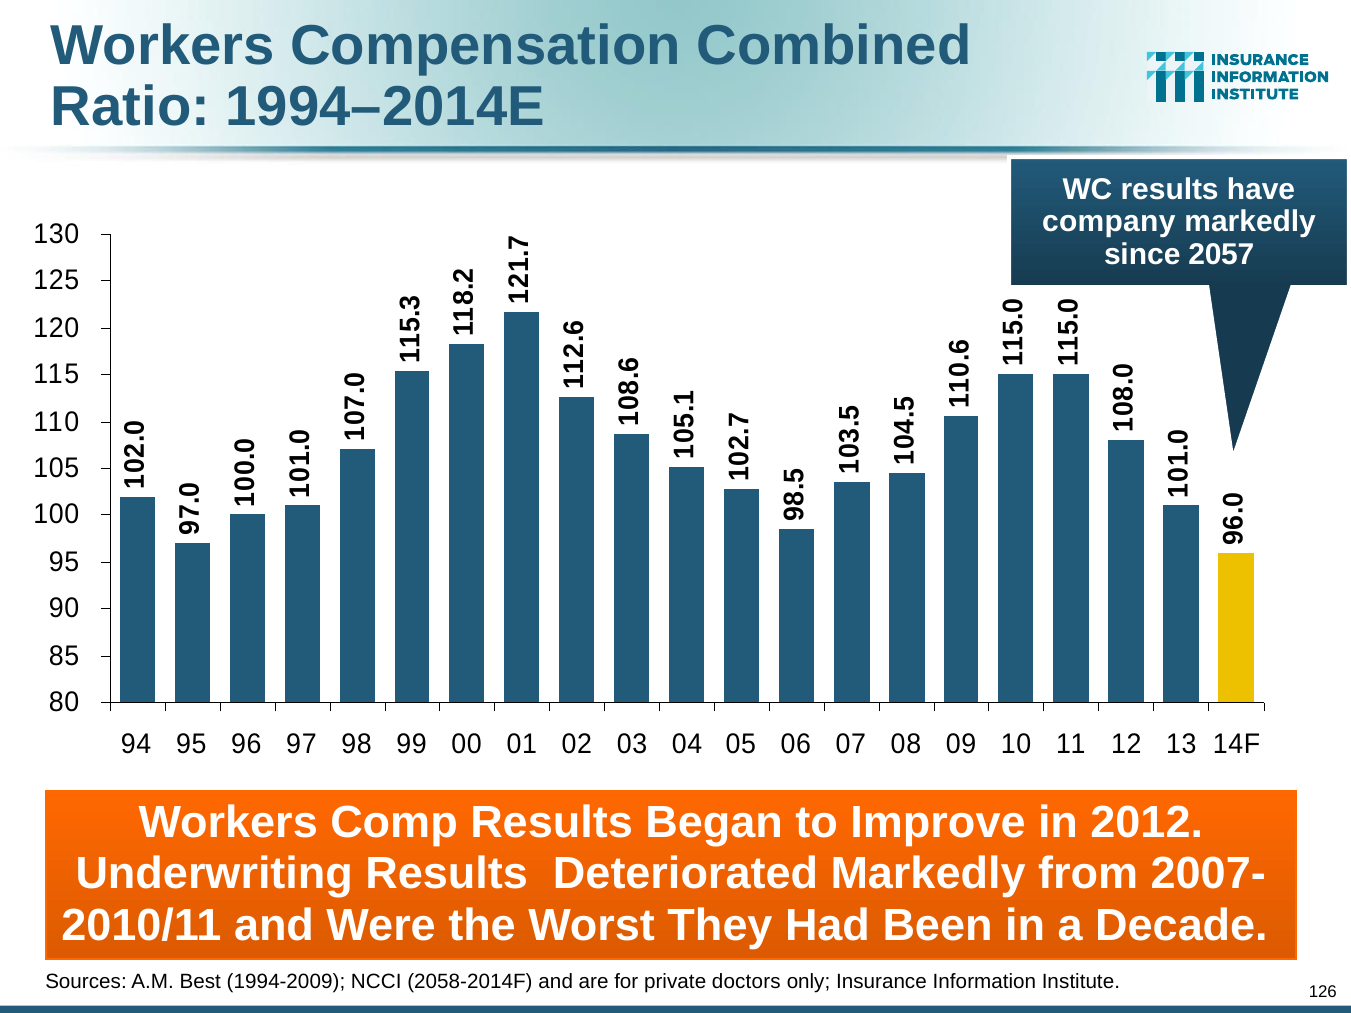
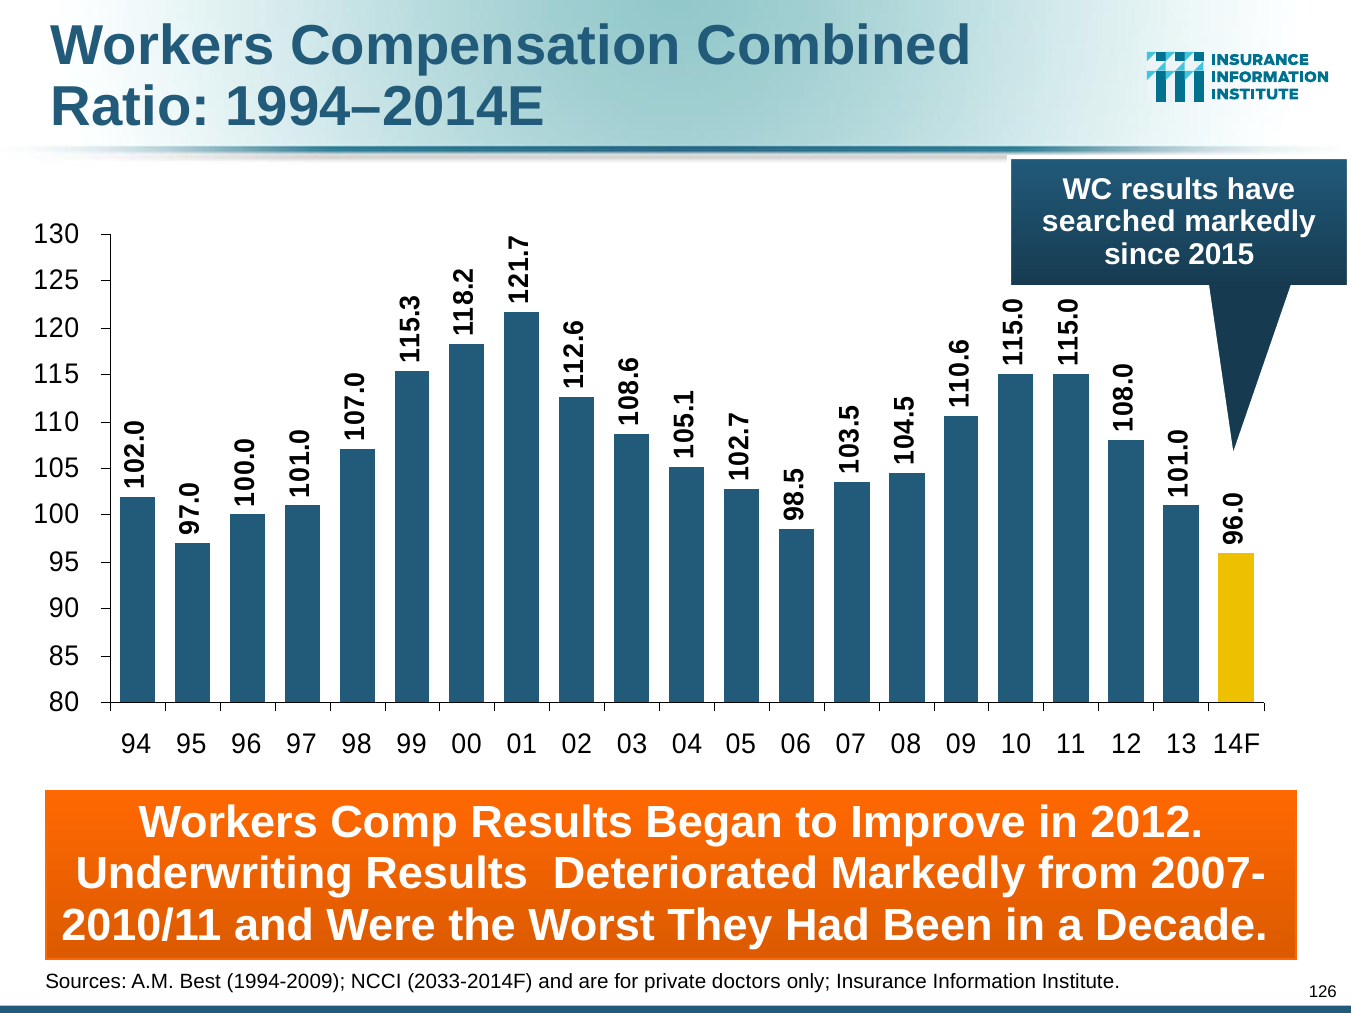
company: company -> searched (1109, 222)
2057: 2057 -> 2015 (1221, 254)
2058-2014F: 2058-2014F -> 2033-2014F (470, 982)
